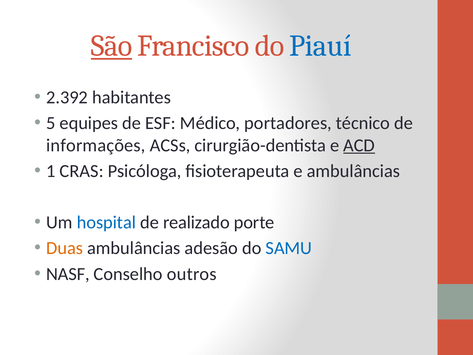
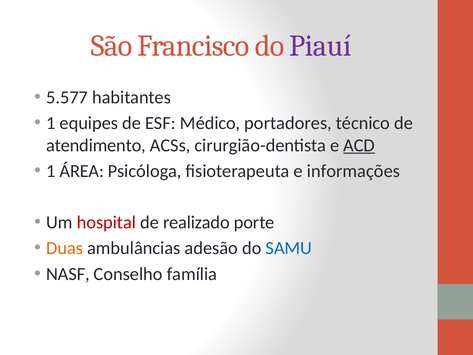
São underline: present -> none (112, 46)
Piauí colour: blue -> purple (320, 46)
2.392: 2.392 -> 5.577 (67, 97)
5: 5 -> 1 (51, 123)
informações: informações -> atendimento (96, 145)
CRAS: CRAS -> ÁREA (82, 171)
e ambulâncias: ambulâncias -> informações (353, 171)
hospital colour: blue -> red (106, 222)
outros: outros -> família (192, 274)
